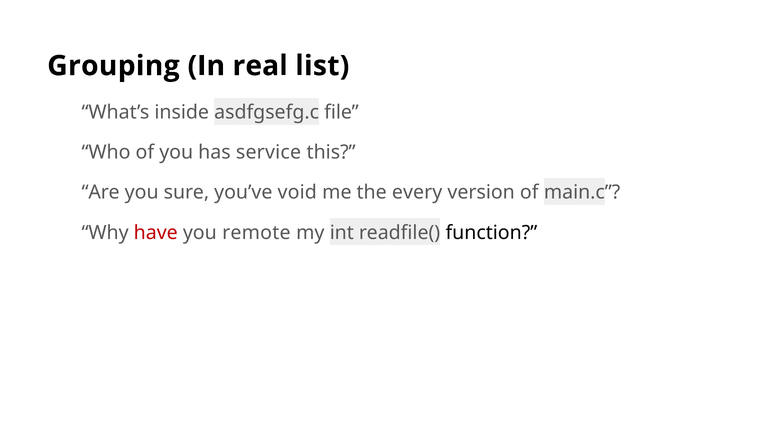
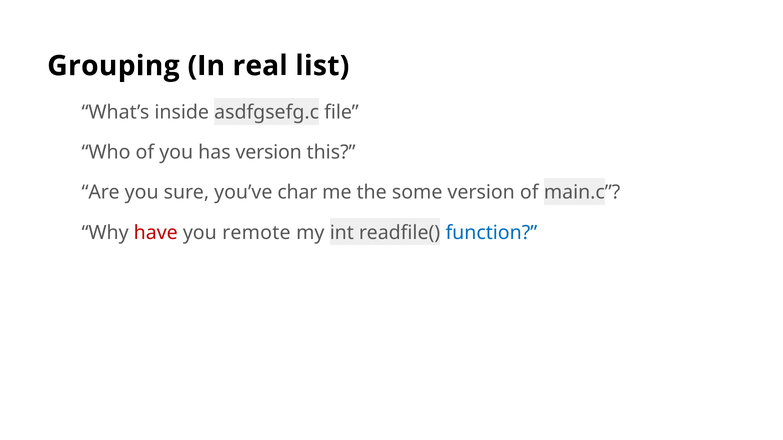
has service: service -> version (269, 153)
void: void -> char (297, 193)
every: every -> some (417, 193)
function colour: black -> blue (491, 233)
